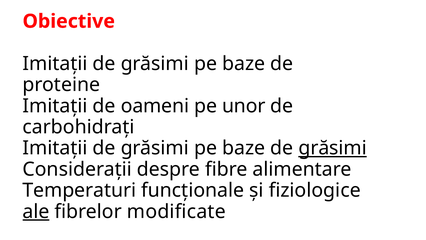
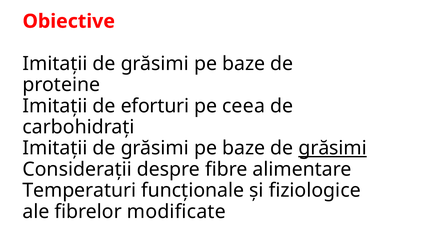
oameni: oameni -> eforturi (155, 106)
unor: unor -> ceea (244, 106)
ale underline: present -> none (36, 211)
